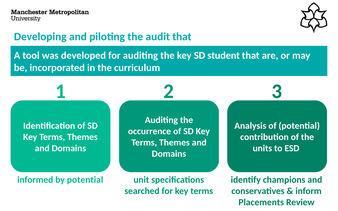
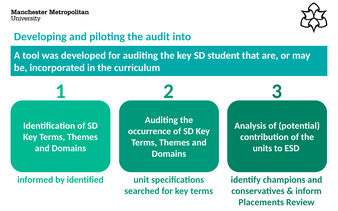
audit that: that -> into (182, 37)
by potential: potential -> identified (85, 180)
